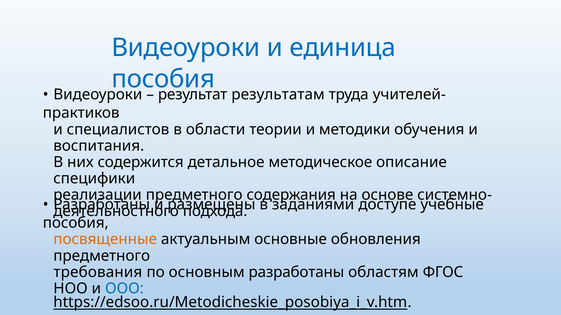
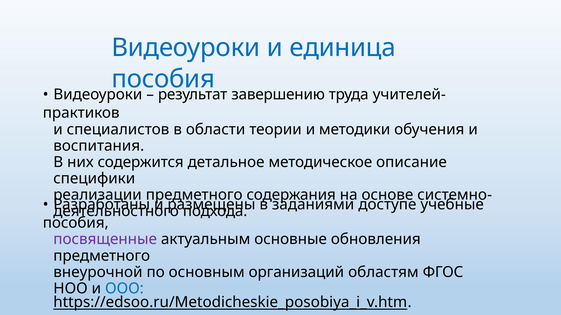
результатам: результатам -> завершению (278, 95)
посвященные colour: orange -> purple (105, 240)
требования: требования -> внеурочной (98, 273)
основным разработаны: разработаны -> организаций (296, 273)
